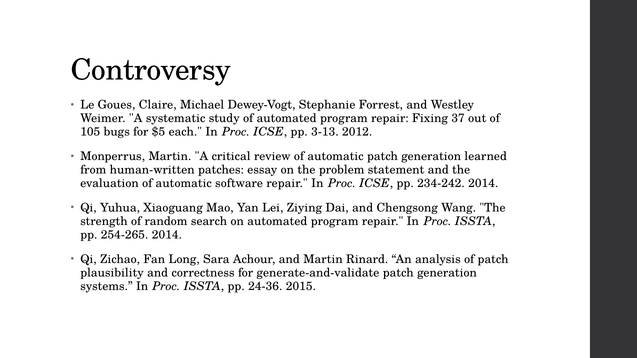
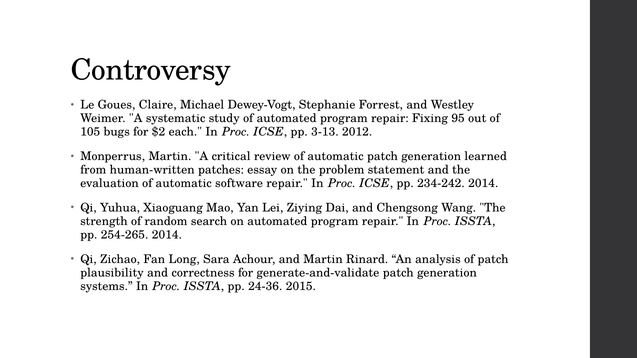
37: 37 -> 95 (458, 119)
$5: $5 -> $2 (158, 132)
